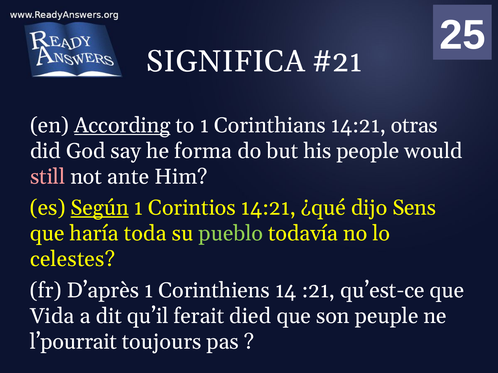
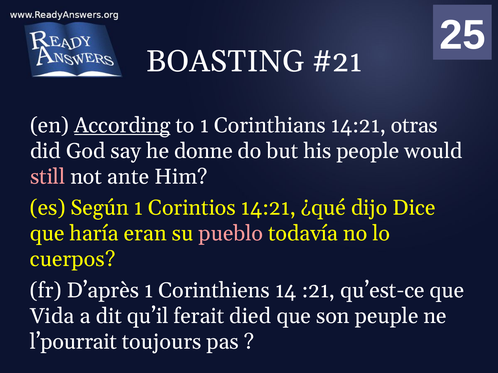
SIGNIFICA: SIGNIFICA -> BOASTING (226, 61)
forma: forma -> donne (203, 151)
Según underline: present -> none (100, 208)
Sens: Sens -> Dice (414, 208)
toda: toda -> eran (145, 234)
pueblo colour: light green -> pink (231, 234)
celestes: celestes -> cuerpos (73, 260)
